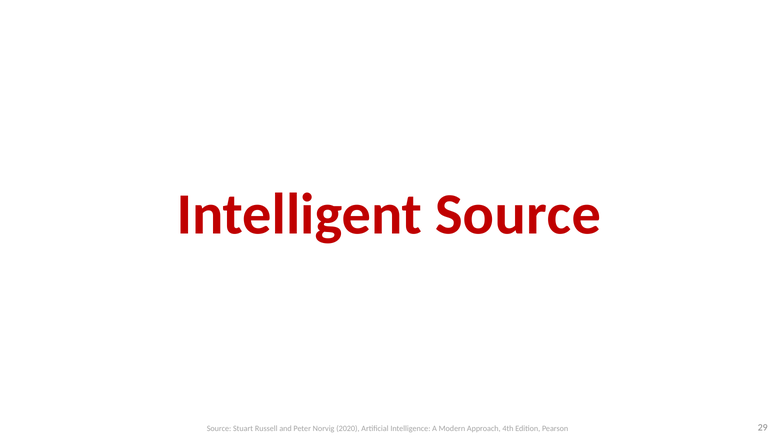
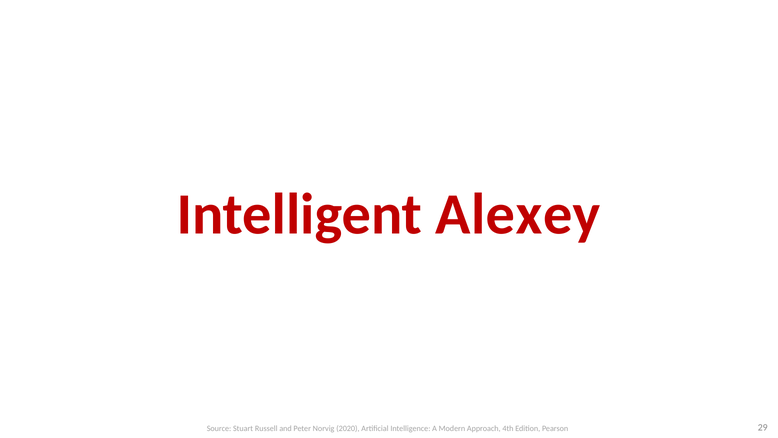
Intelligent Source: Source -> Alexey (518, 214)
